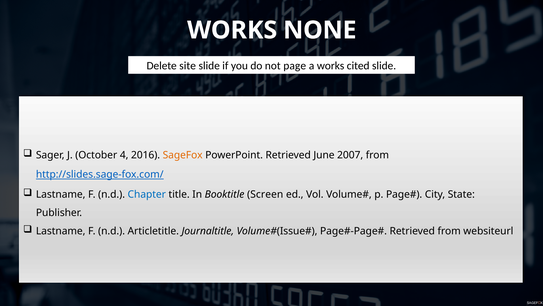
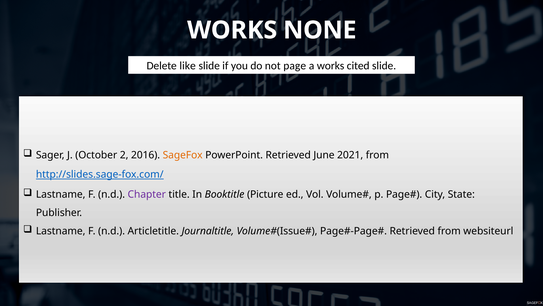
site: site -> like (188, 66)
4: 4 -> 2 (124, 155)
2007: 2007 -> 2021 (350, 155)
Chapter colour: blue -> purple (147, 194)
Screen: Screen -> Picture (265, 194)
